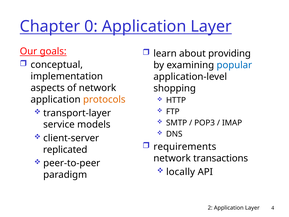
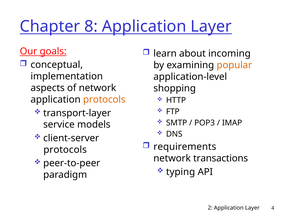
0: 0 -> 8 (91, 26)
providing: providing -> incoming (229, 53)
popular colour: blue -> orange (234, 65)
replicated: replicated -> protocols (65, 150)
locally: locally -> typing (181, 172)
